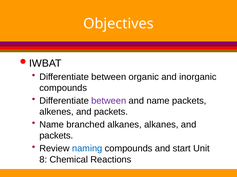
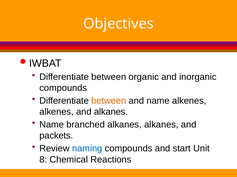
between colour: purple -> orange (109, 101)
name packets: packets -> alkenes (189, 101)
alkenes and packets: packets -> alkanes (111, 112)
